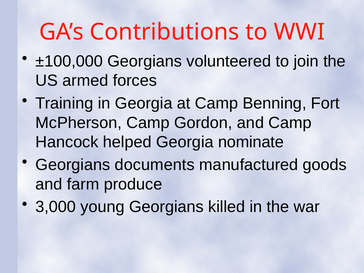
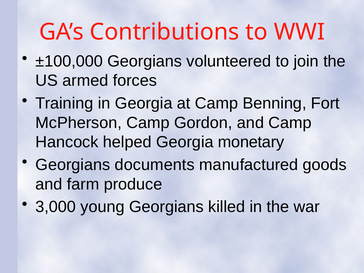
nominate: nominate -> monetary (251, 142)
